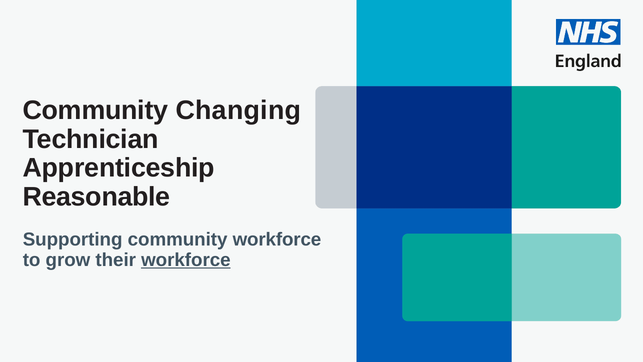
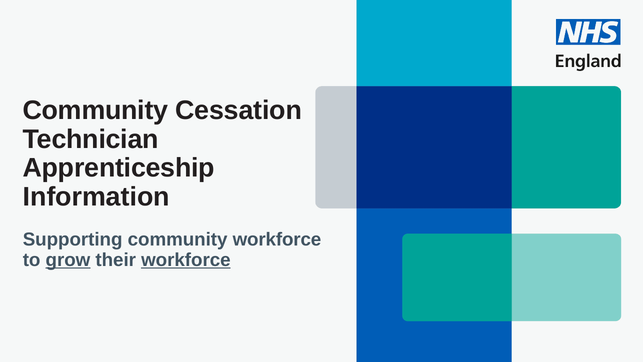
Changing: Changing -> Cessation (239, 110)
Reasonable: Reasonable -> Information (96, 197)
grow underline: none -> present (68, 260)
